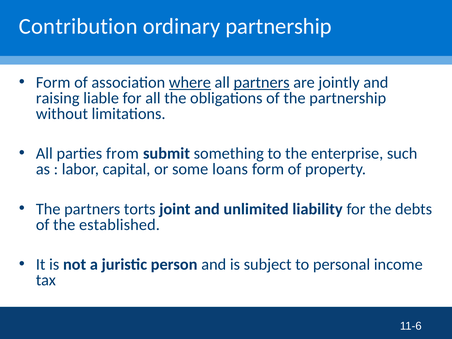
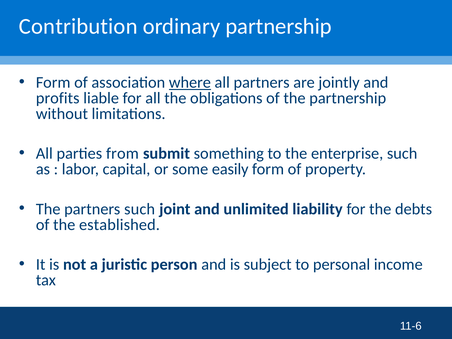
partners underline: present -> none (262, 82)
raising: raising -> profits (58, 98)
loans: loans -> easily (230, 169)
partners torts: torts -> such (140, 209)
